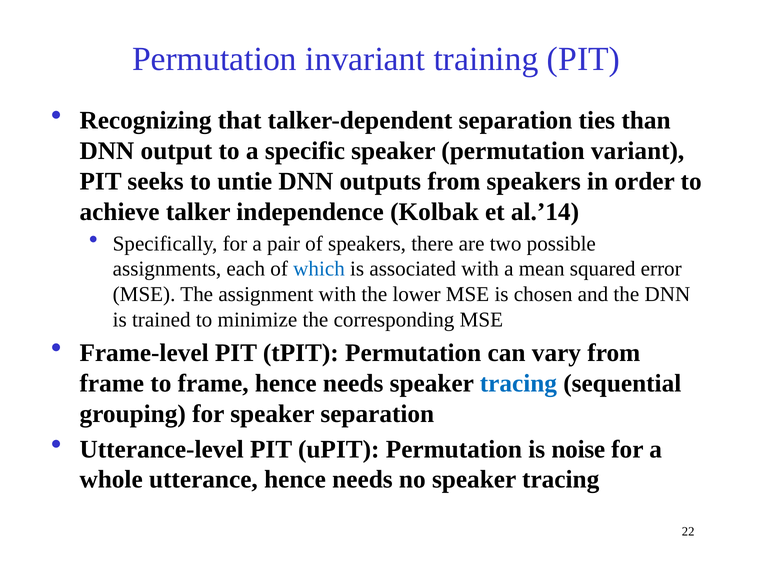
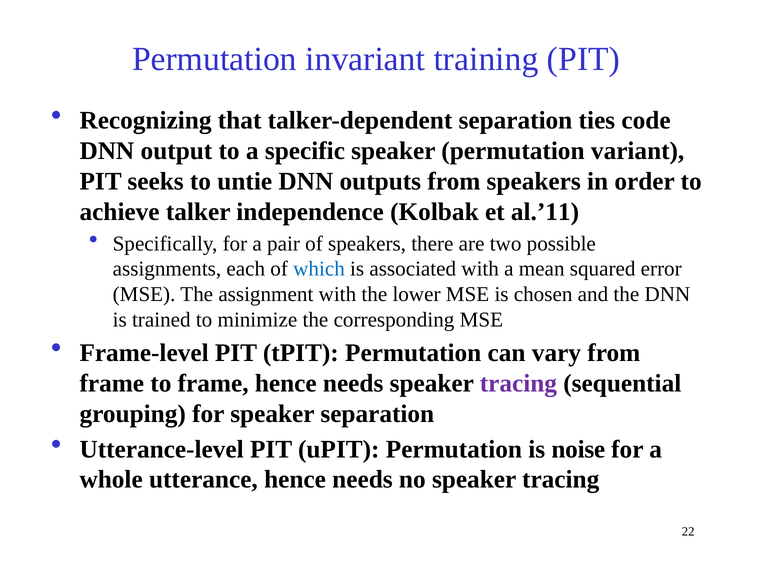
than: than -> code (646, 120)
al.’14: al.’14 -> al.’11 (545, 211)
tracing colour: blue -> purple (518, 383)
